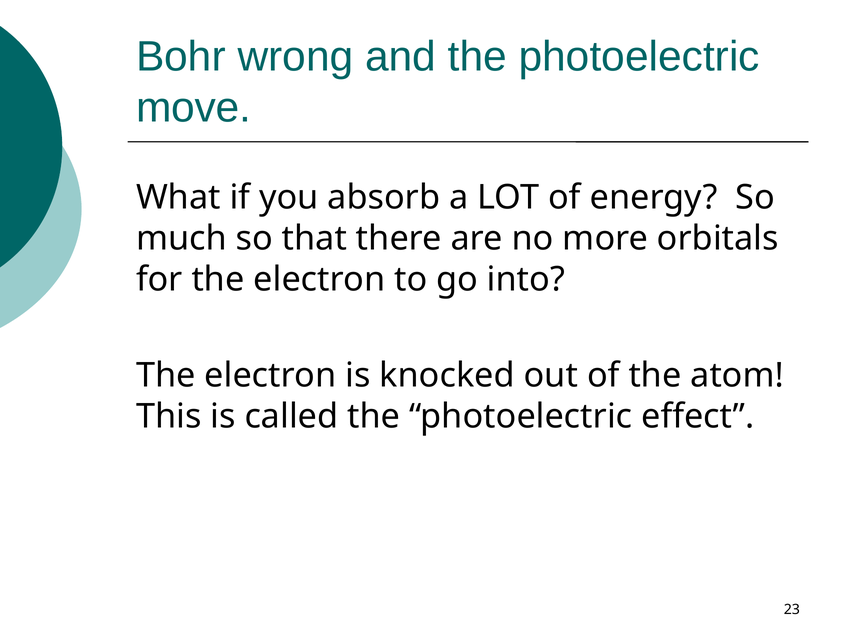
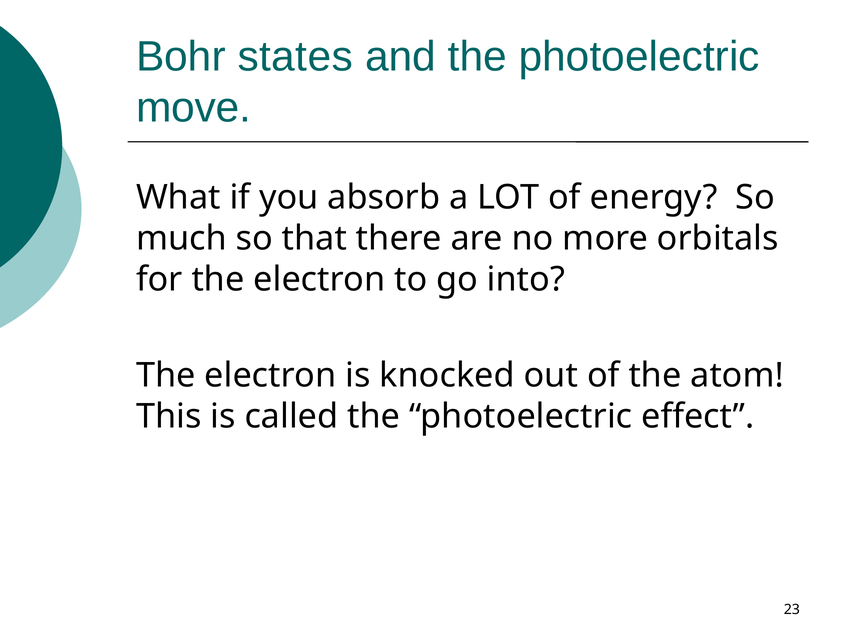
wrong: wrong -> states (295, 57)
